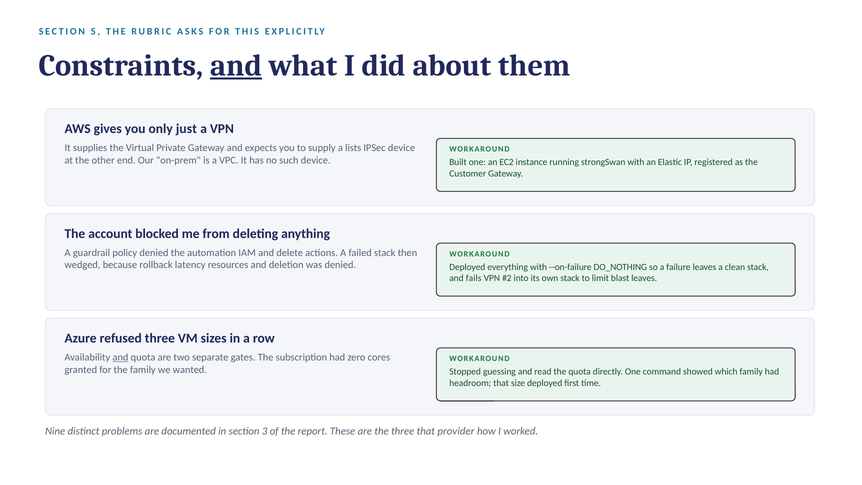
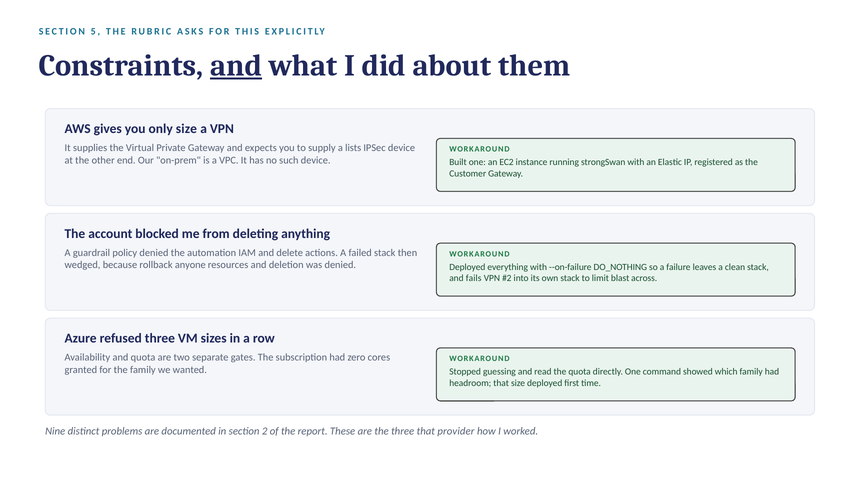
only just: just -> size (186, 129)
latency: latency -> anyone (190, 265)
blast leaves: leaves -> across (644, 278)
and underline: present -> none (120, 357)
3: 3 -> 2 (265, 431)
